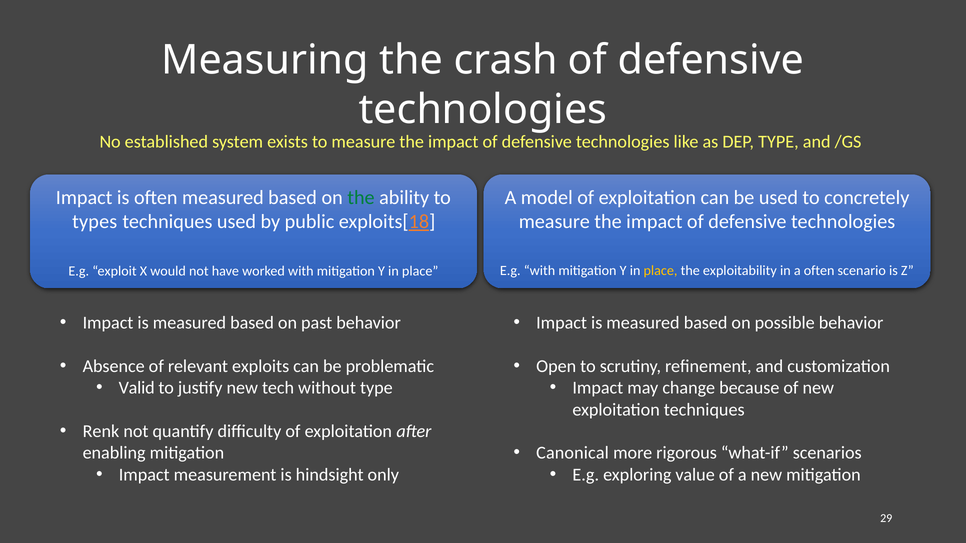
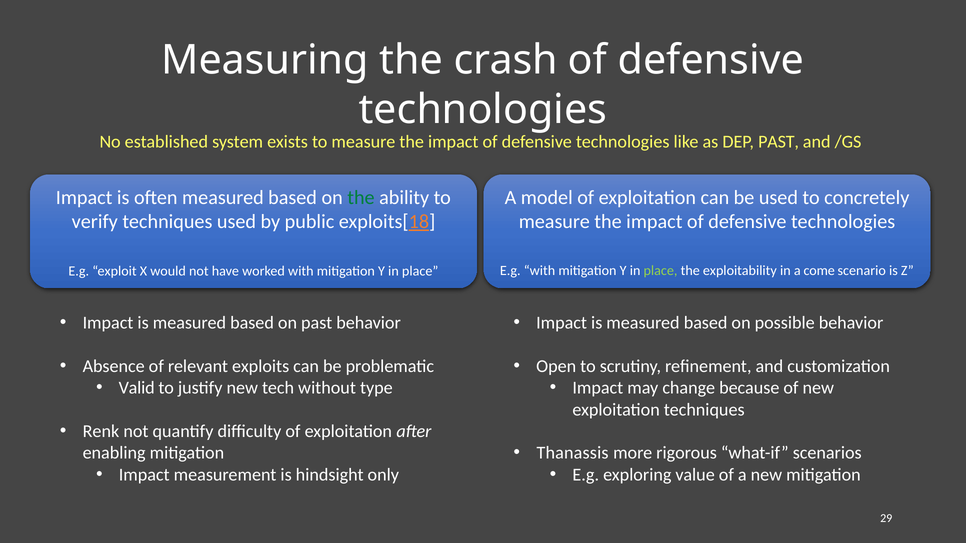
DEP TYPE: TYPE -> PAST (779, 142)
types: types -> verify (95, 222)
place colour: yellow -> light green (661, 271)
a often: often -> come (819, 271)
Canonical: Canonical -> Thanassis (573, 453)
